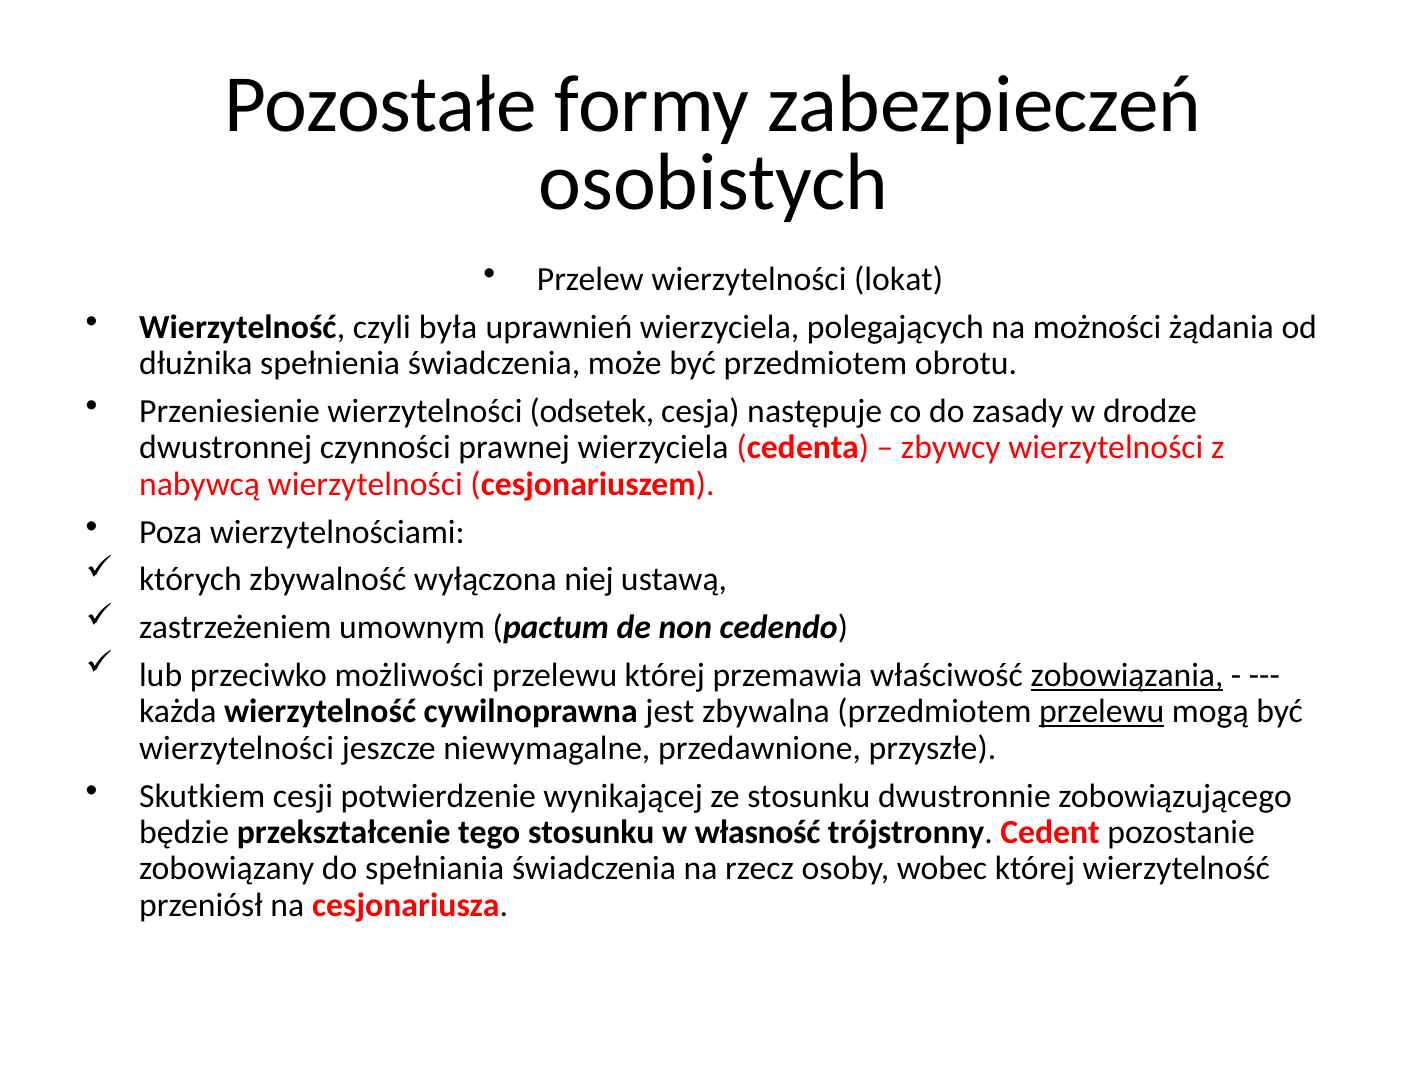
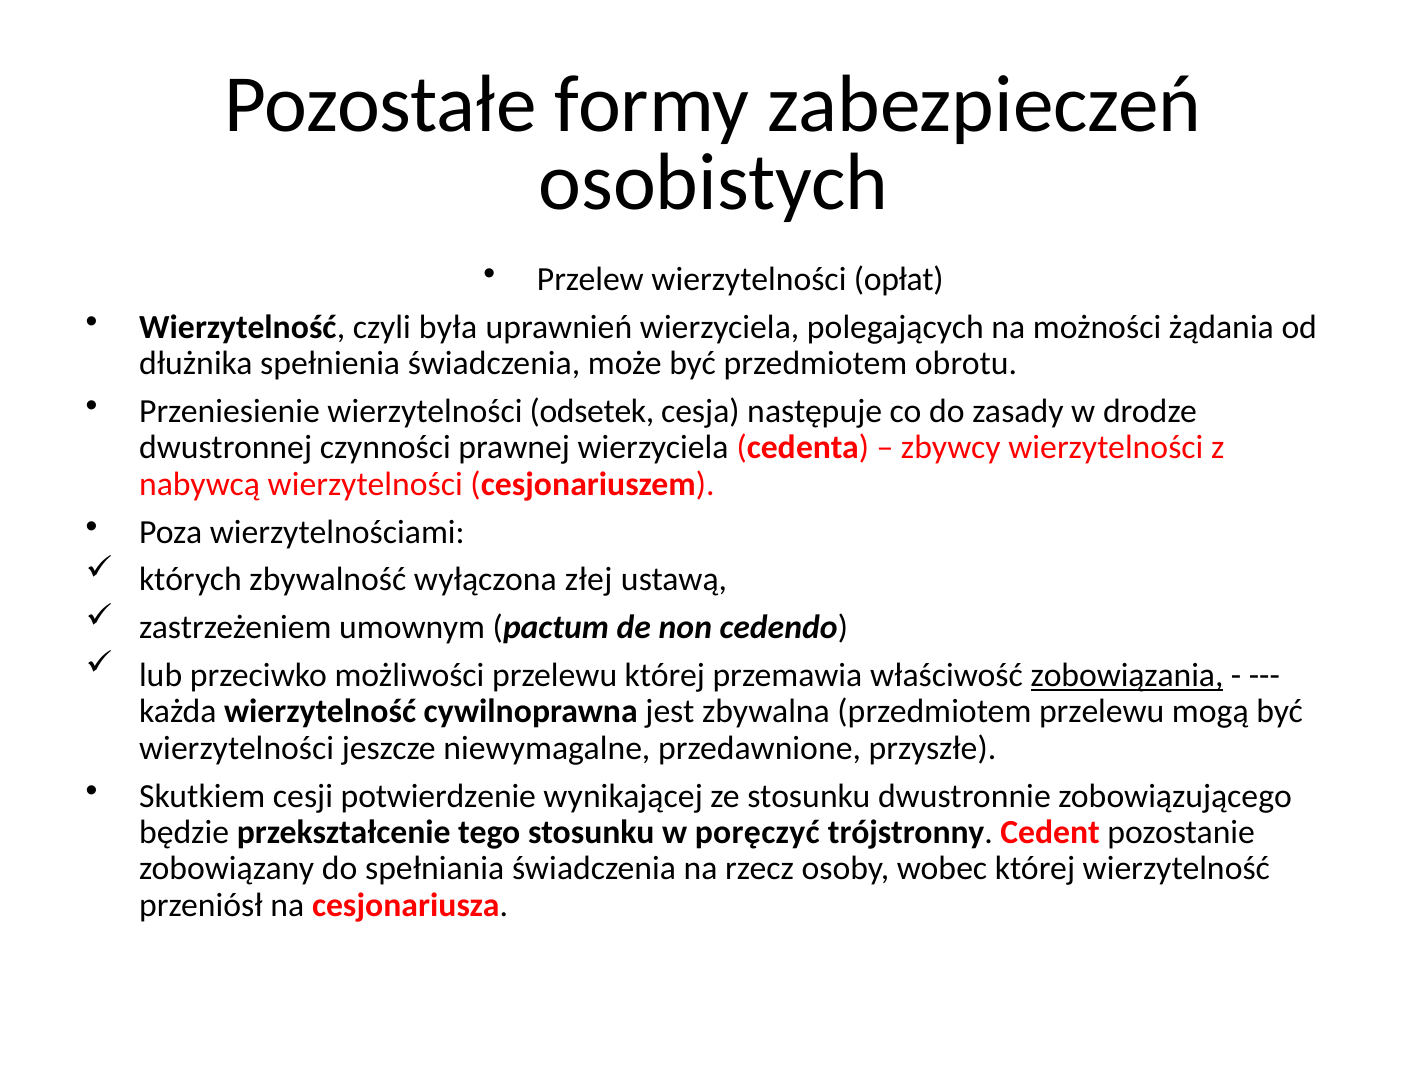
lokat: lokat -> opłat (899, 279)
niej: niej -> złej (589, 580)
przelewu underline: present -> none (1102, 712)
własność: własność -> poręczyć (757, 833)
